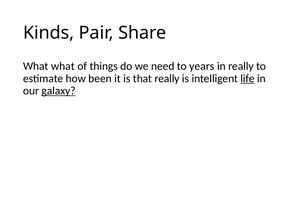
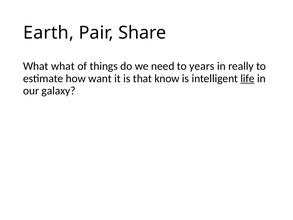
Kinds: Kinds -> Earth (49, 33)
been: been -> want (100, 78)
that really: really -> know (167, 78)
galaxy underline: present -> none (59, 91)
